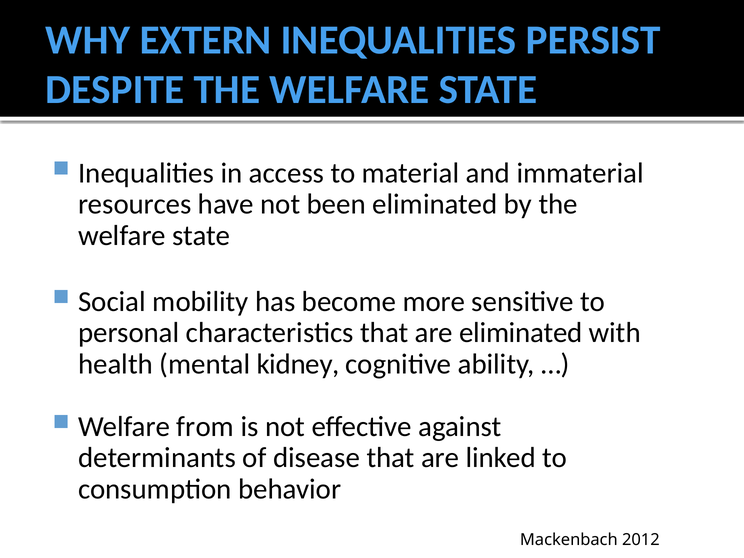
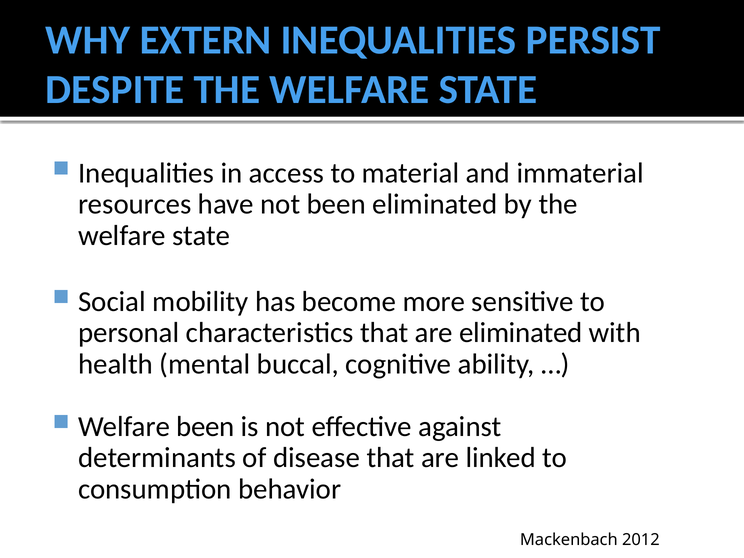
kidney: kidney -> buccal (298, 364)
Welfare from: from -> been (205, 427)
